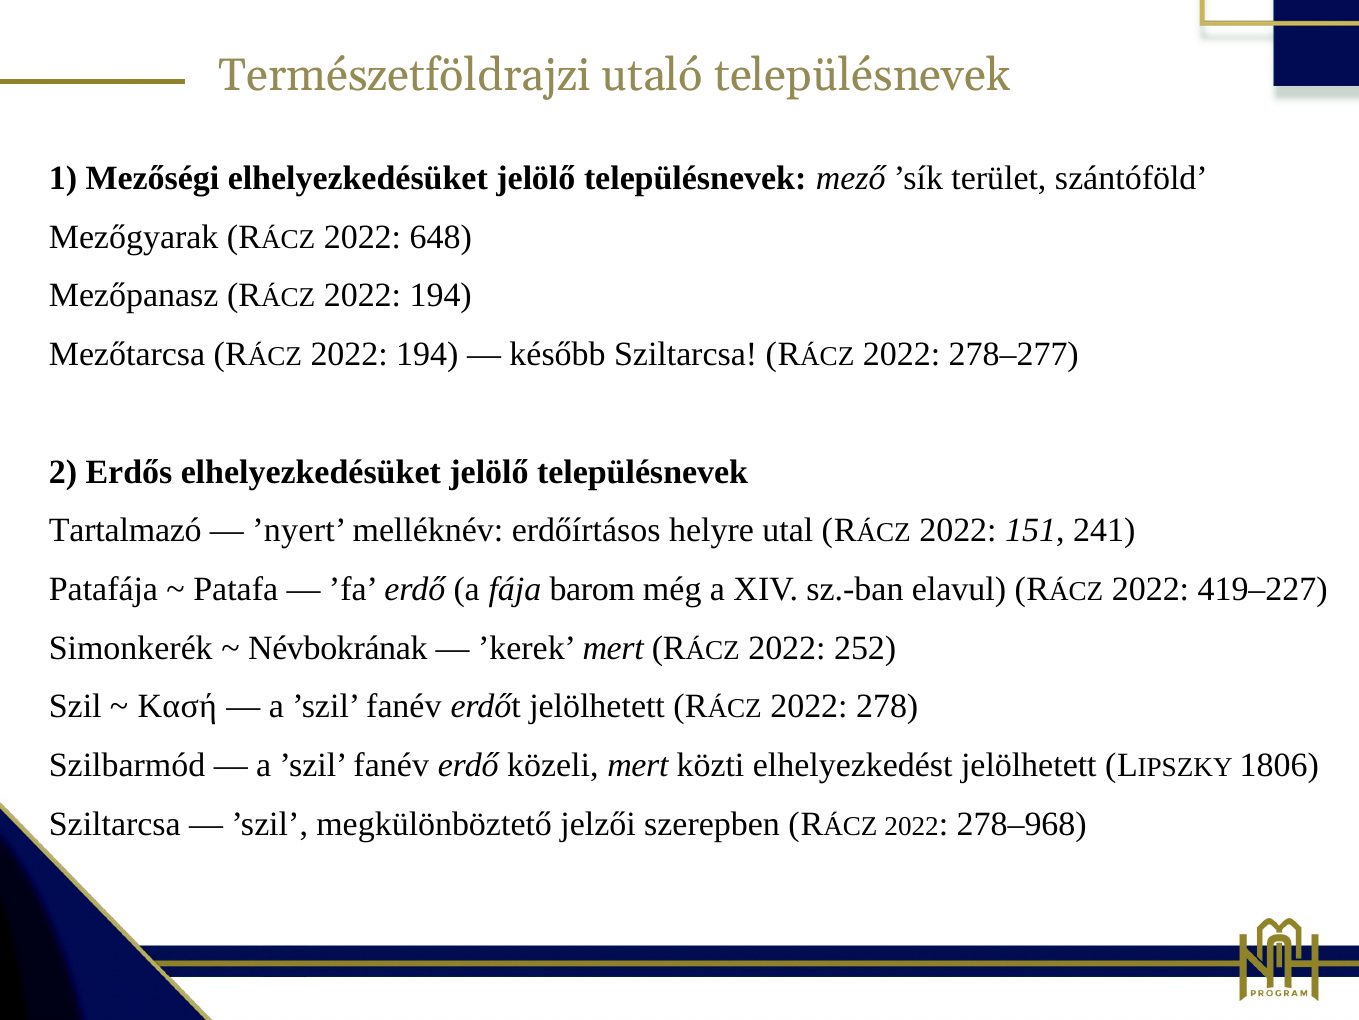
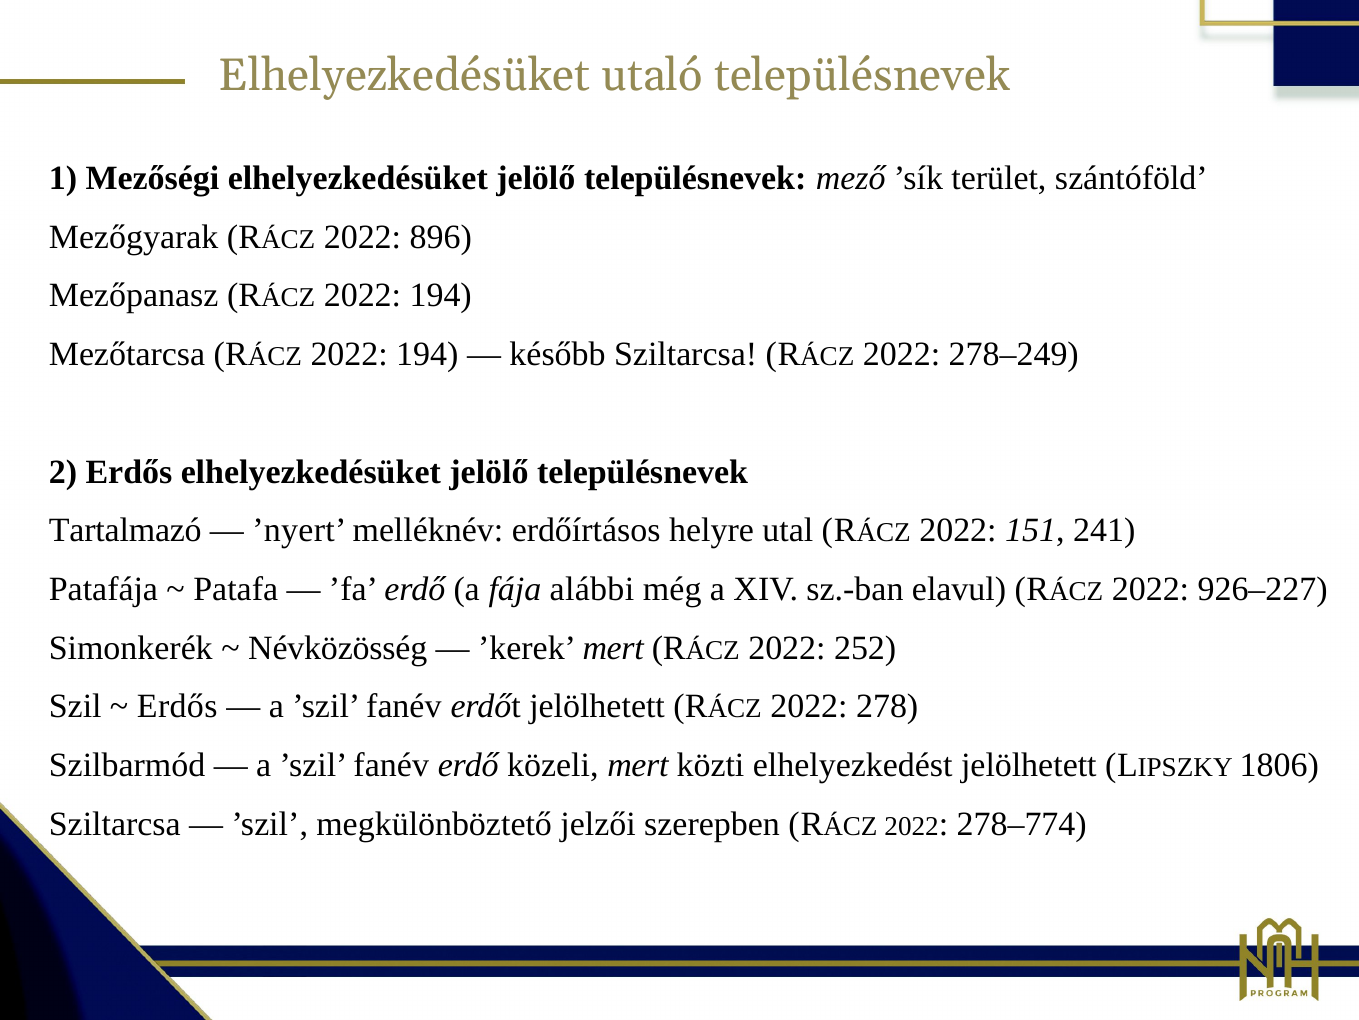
Természetföldrajzi: Természetföldrajzi -> Elhelyezkedésüket (404, 76)
648: 648 -> 896 (441, 237)
278–277: 278–277 -> 278–249 (1014, 354)
barom: barom -> alábbi (592, 589)
419–227: 419–227 -> 926–227 (1263, 589)
Névbokrának: Névbokrának -> Névközösség (338, 648)
Κασή: Κασή -> Erdős (177, 706)
278–968: 278–968 -> 278–774 (1022, 824)
